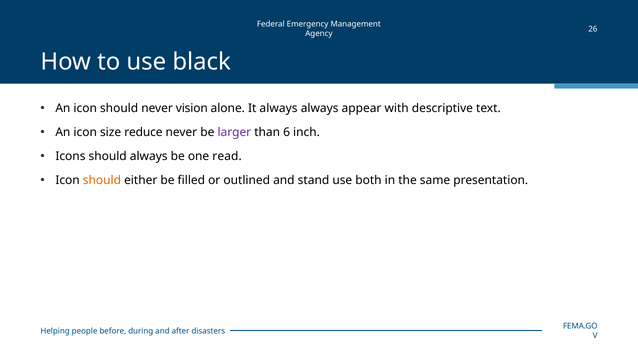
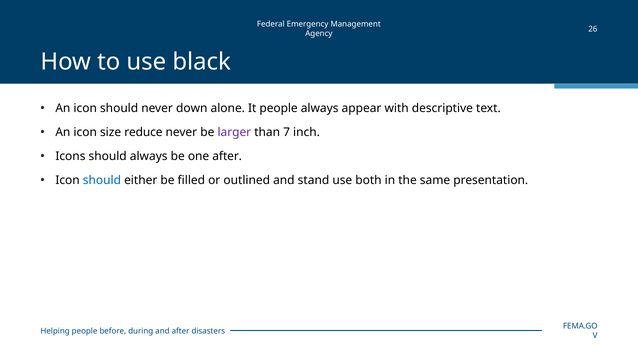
vision: vision -> down (192, 108)
It always: always -> people (279, 108)
6: 6 -> 7 (287, 132)
one read: read -> after (227, 156)
should colour: orange -> blue (102, 180)
